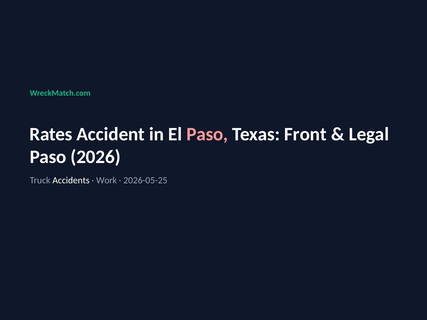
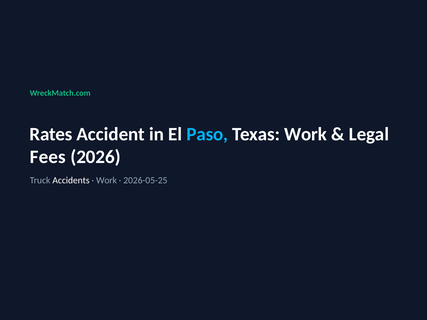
Paso colour: pink -> light blue (207, 134)
Texas Front: Front -> Work (306, 134)
Paso: Paso -> Fees (48, 157)
